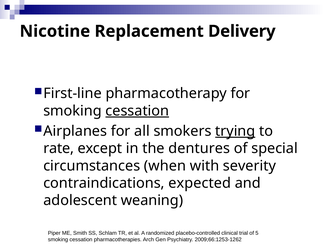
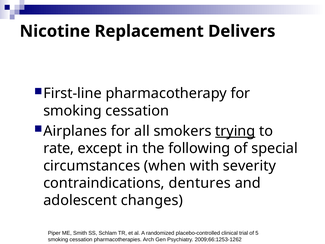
Delivery: Delivery -> Delivers (242, 31)
cessation underline: present -> none (137, 111)
dentures: dentures -> following (199, 148)
expected: expected -> dentures (200, 183)
weaning: weaning -> changes (152, 200)
